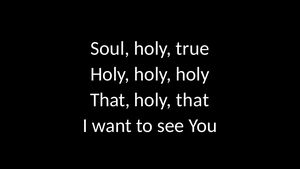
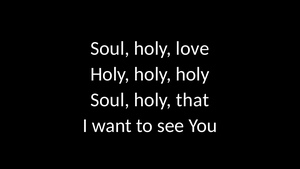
true: true -> love (193, 48)
That: That -> Soul (110, 100)
